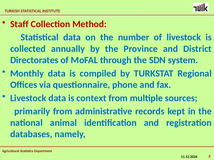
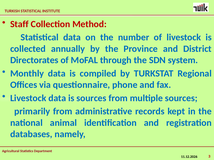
is context: context -> sources (91, 98)
